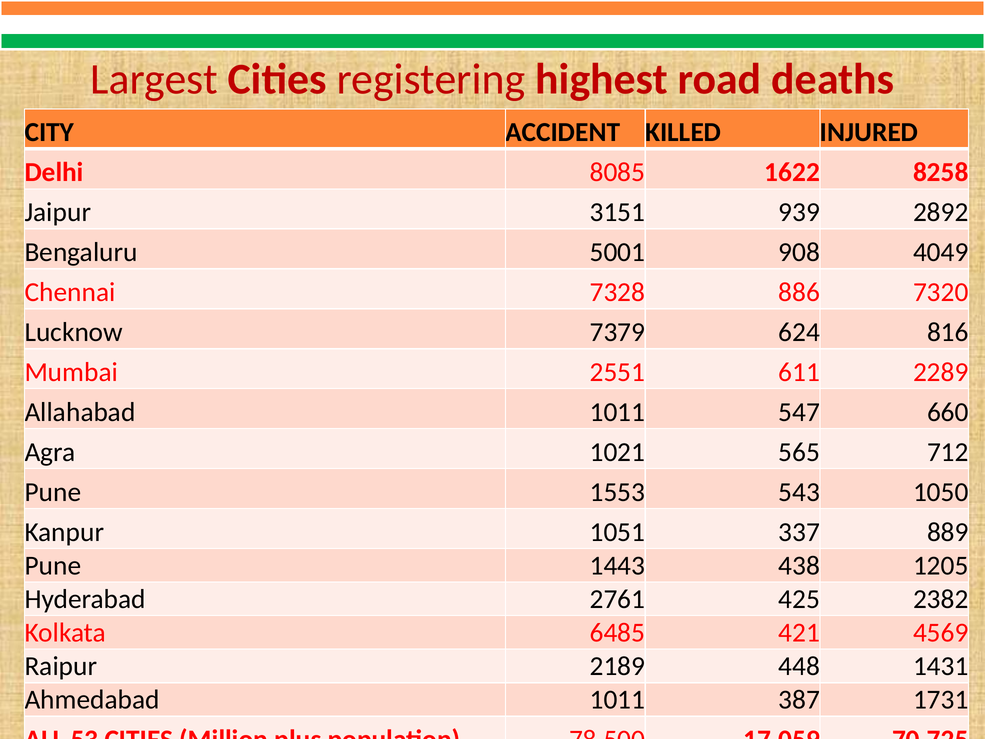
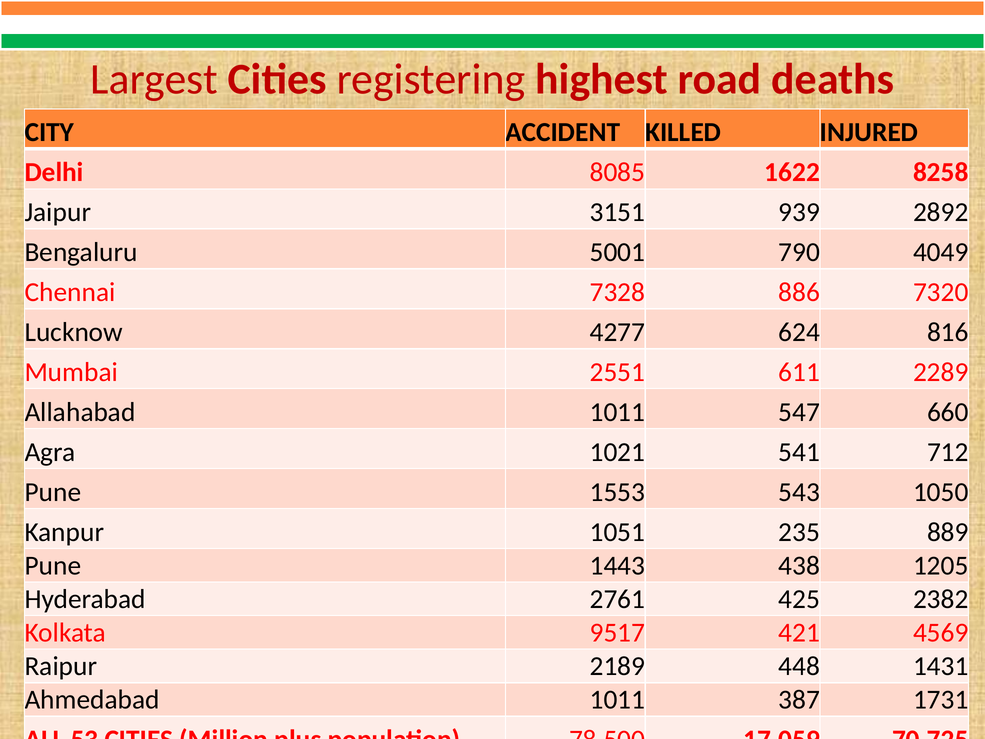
908: 908 -> 790 (799, 252)
7379: 7379 -> 4277 (617, 332)
565: 565 -> 541 (799, 452)
337: 337 -> 235 (799, 532)
6485: 6485 -> 9517 (617, 632)
